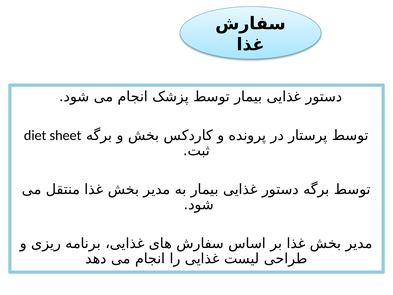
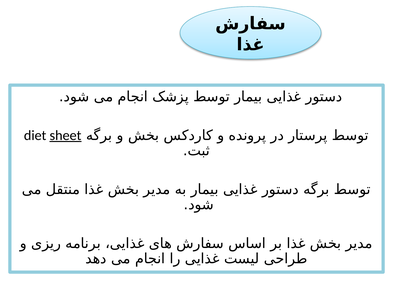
sheet underline: none -> present (65, 135)
